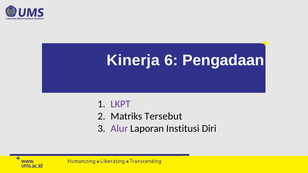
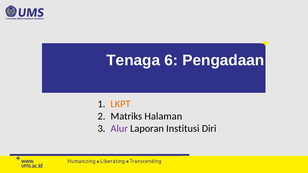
Kinerja: Kinerja -> Tenaga (133, 60)
LKPT colour: purple -> orange (121, 104)
Tersebut: Tersebut -> Halaman (163, 116)
